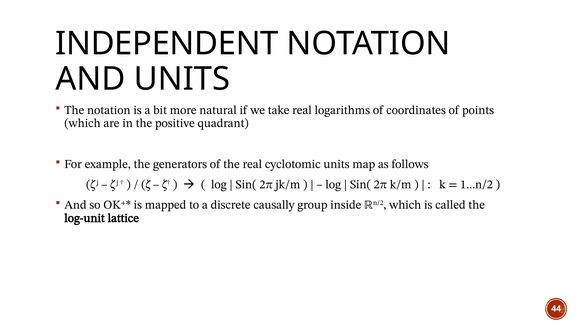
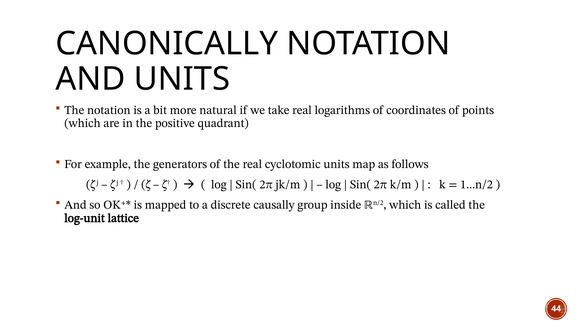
INDEPENDENT: INDEPENDENT -> CANONICALLY (167, 44)
